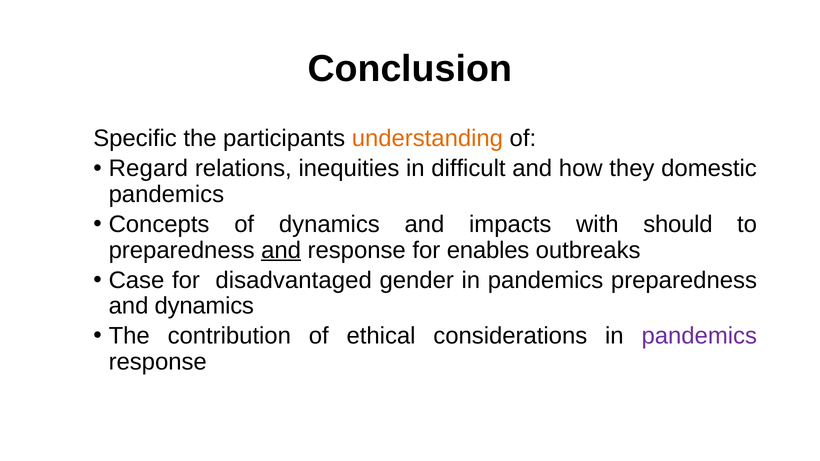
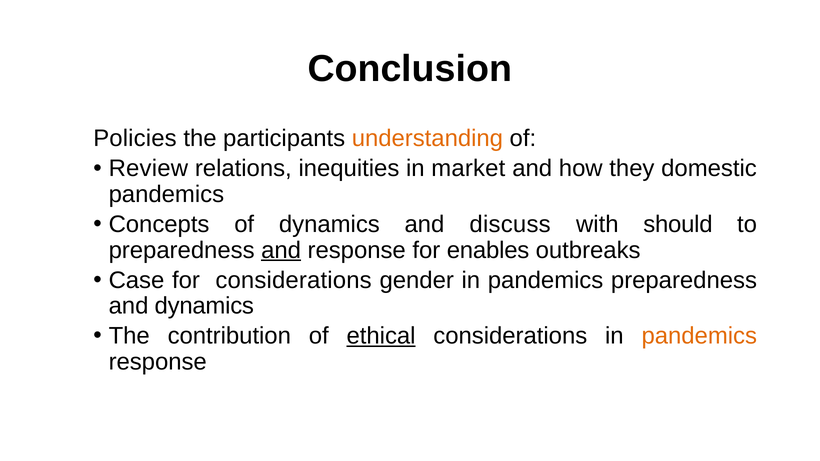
Specific: Specific -> Policies (135, 139)
Regard: Regard -> Review (148, 169)
difficult: difficult -> market (468, 169)
impacts: impacts -> discuss (510, 224)
for disadvantaged: disadvantaged -> considerations (294, 280)
ethical underline: none -> present (381, 336)
pandemics colour: purple -> orange (699, 336)
